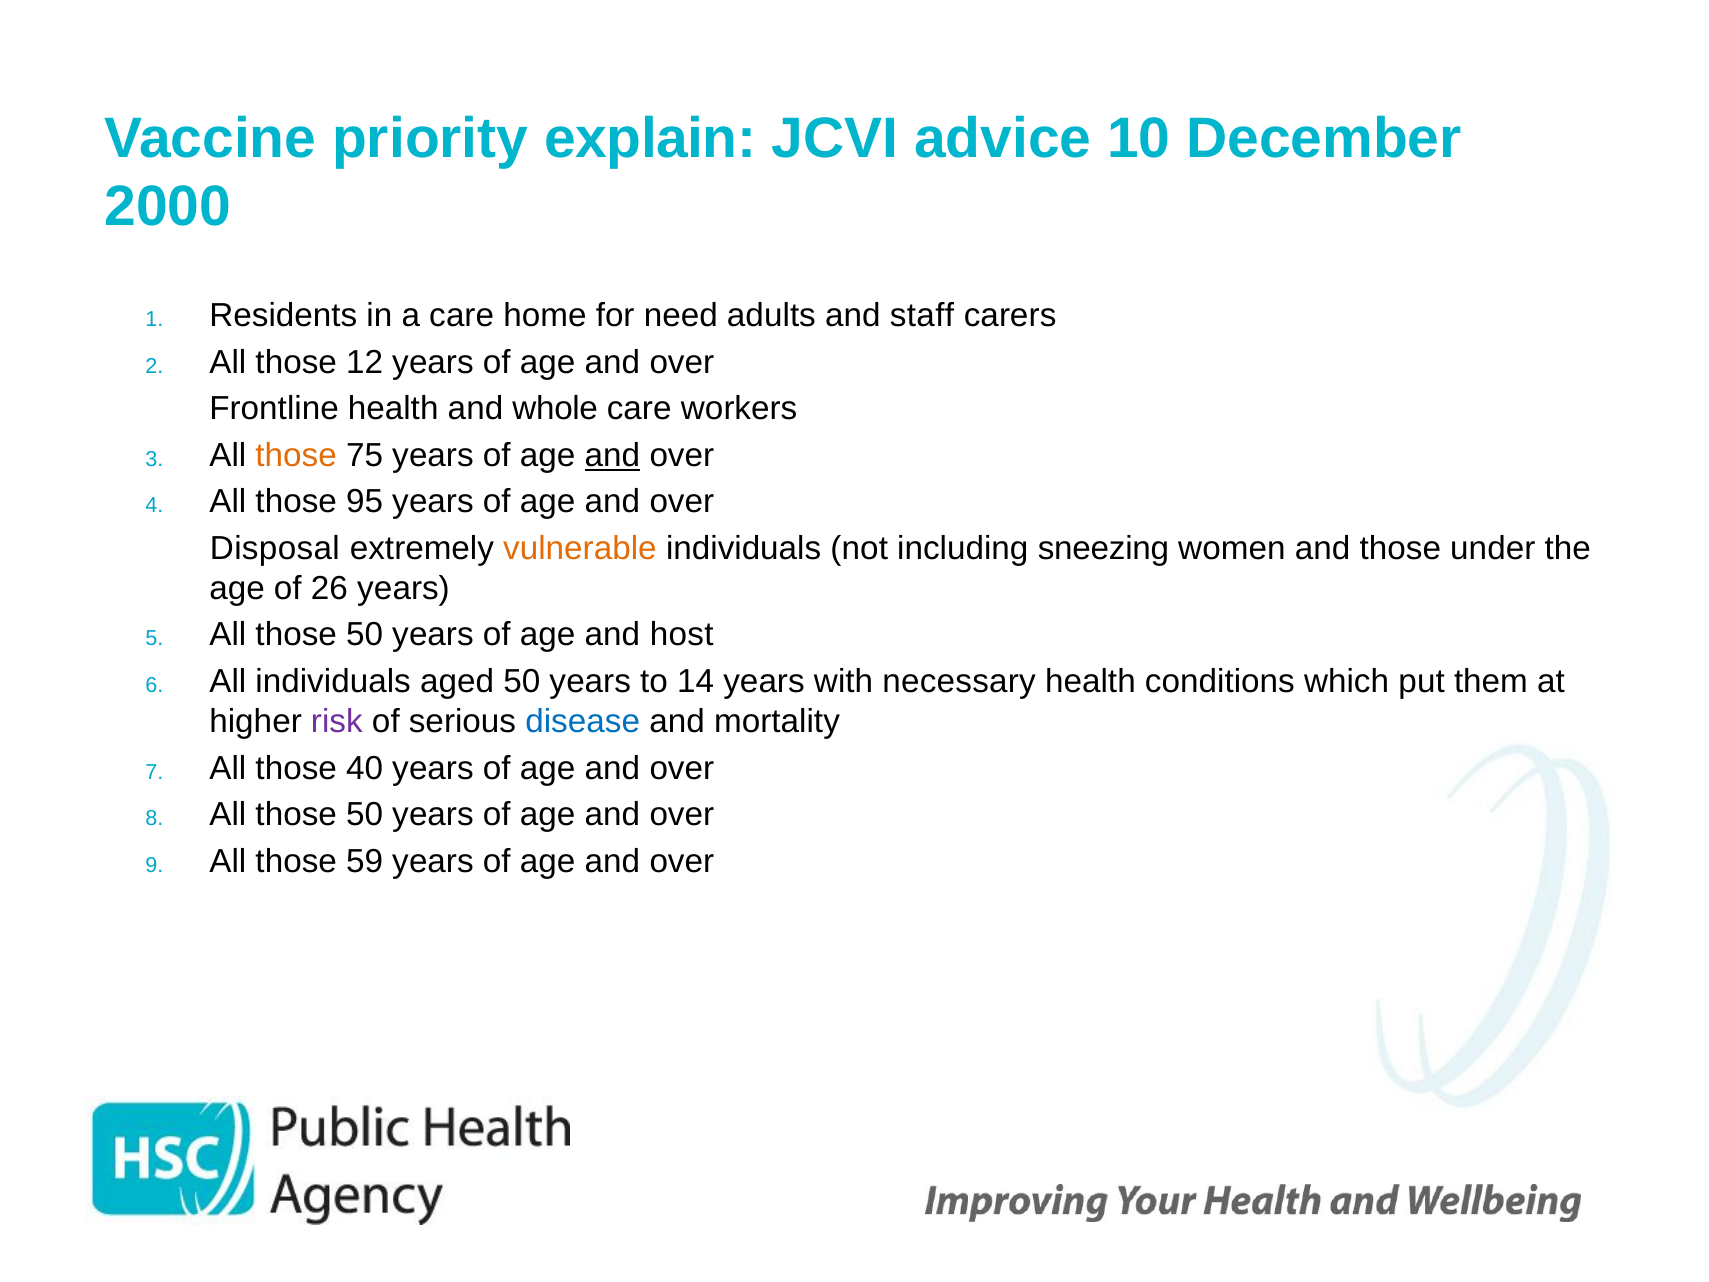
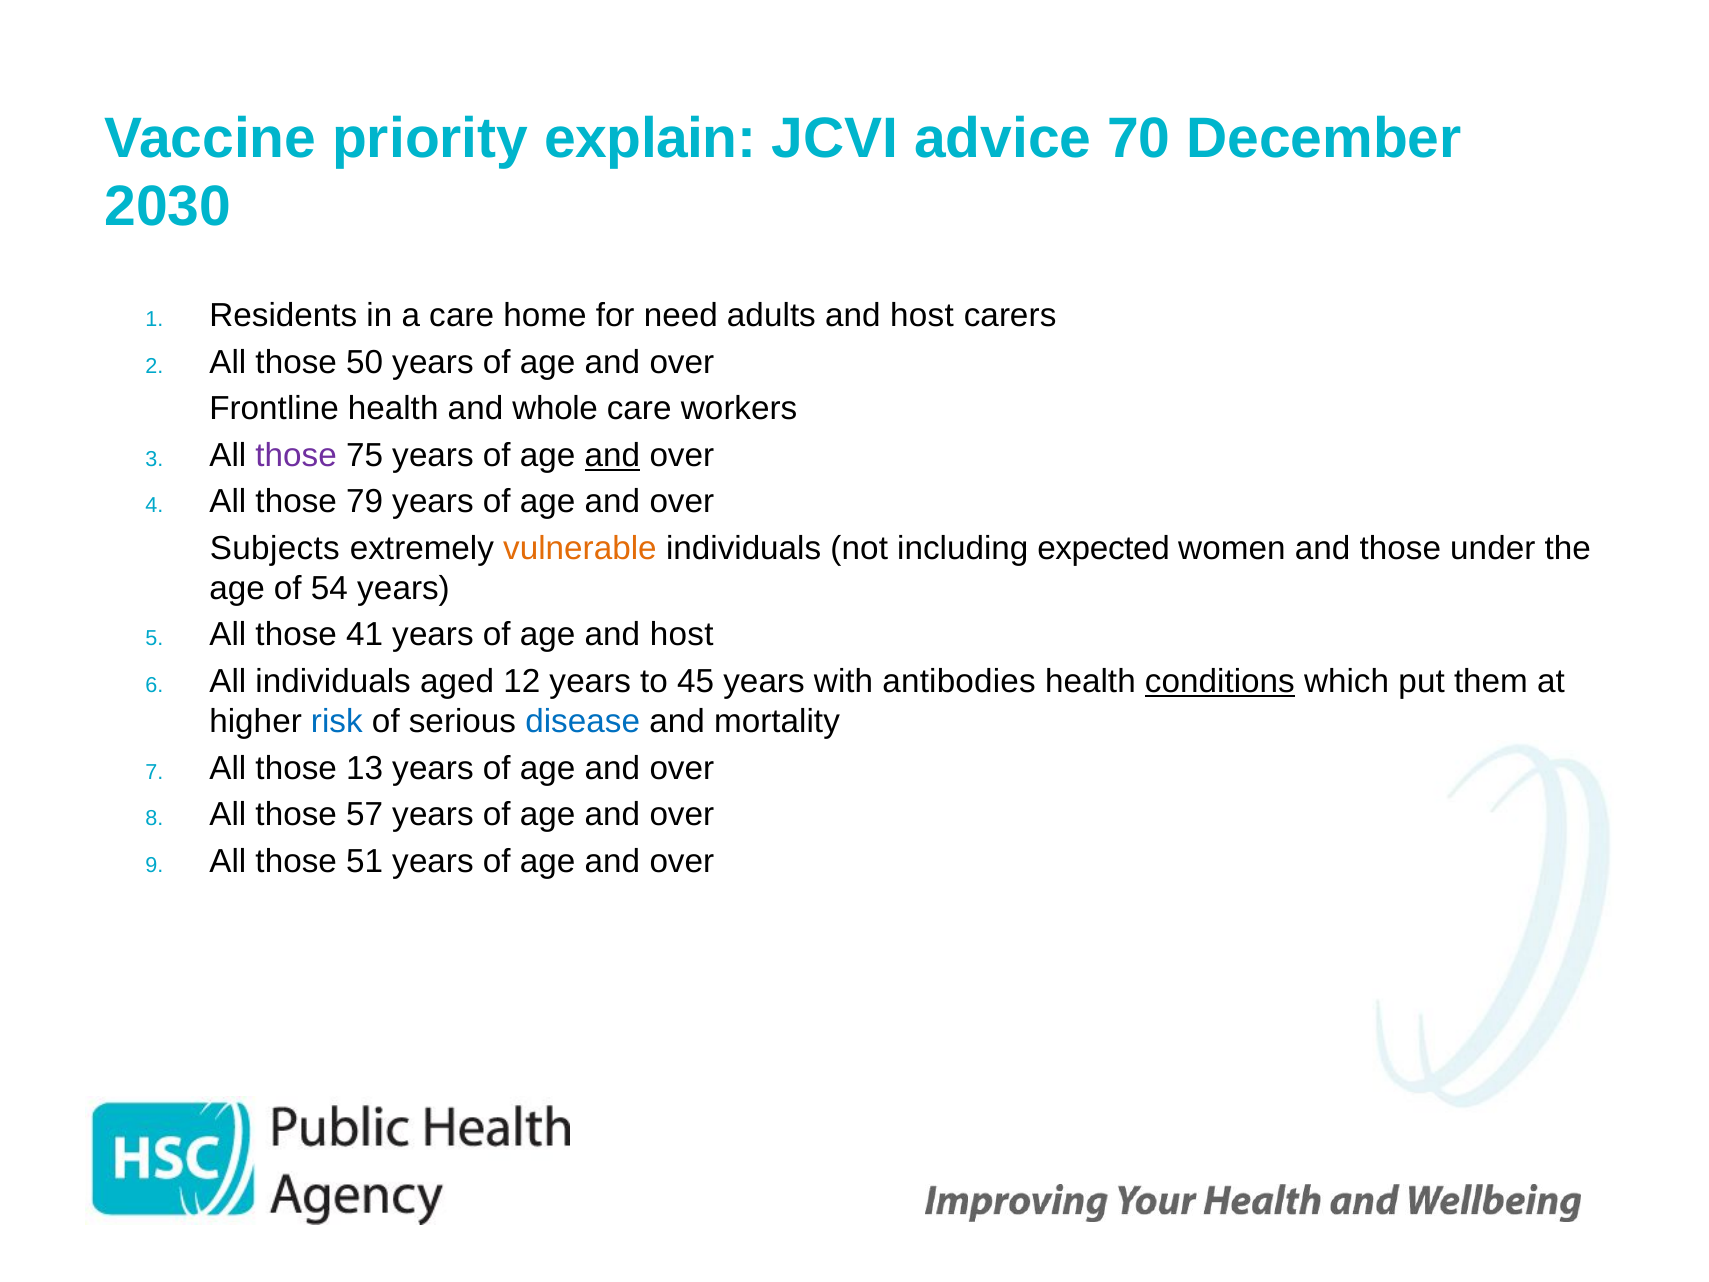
10: 10 -> 70 (1139, 139)
2000: 2000 -> 2030 (168, 207)
adults and staff: staff -> host (922, 316)
12: 12 -> 50 (365, 362)
those colour: orange -> purple (296, 455)
95: 95 -> 79 (365, 502)
Disposal: Disposal -> Subjects (275, 548)
sneezing: sneezing -> expected (1104, 548)
26: 26 -> 54 (329, 588)
50: 50 -> 41 (365, 635)
aged 50: 50 -> 12 (522, 681)
14: 14 -> 45 (696, 681)
necessary: necessary -> antibodies (959, 681)
conditions underline: none -> present (1220, 681)
risk colour: purple -> blue (337, 721)
40: 40 -> 13 (365, 768)
50: 50 -> 57 (365, 814)
59: 59 -> 51 (365, 861)
